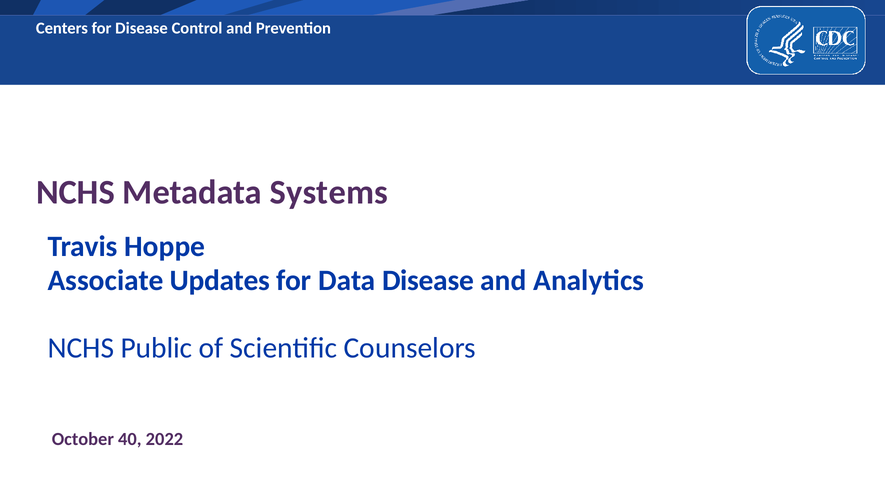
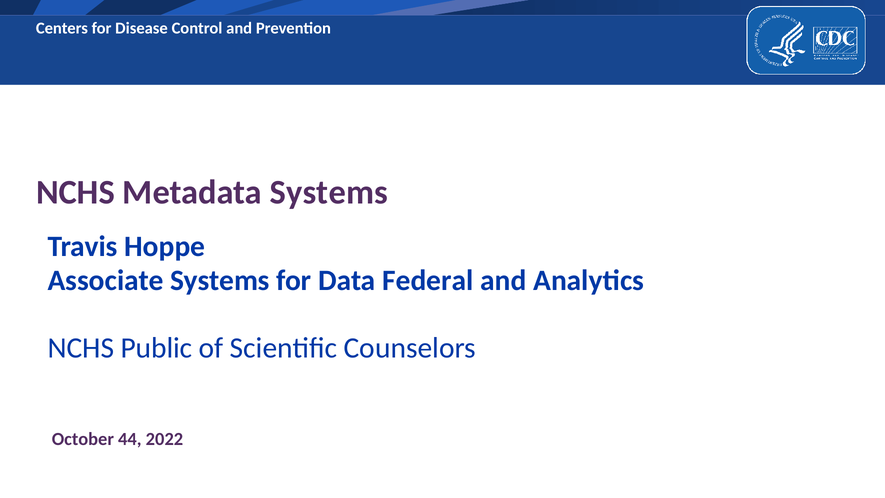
Associate Updates: Updates -> Systems (220, 280)
Data Disease: Disease -> Federal (428, 280)
40: 40 -> 44 (130, 439)
